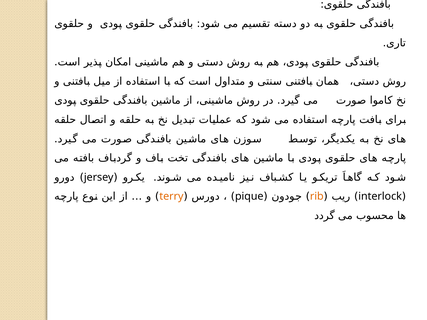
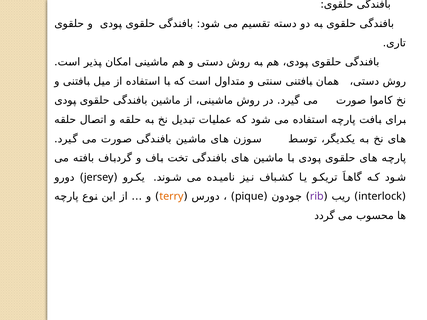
rib colour: orange -> purple (317, 197)
